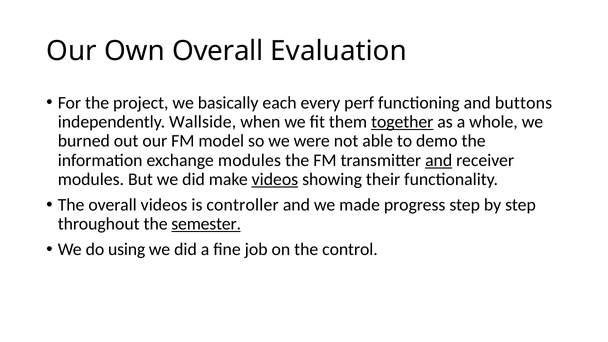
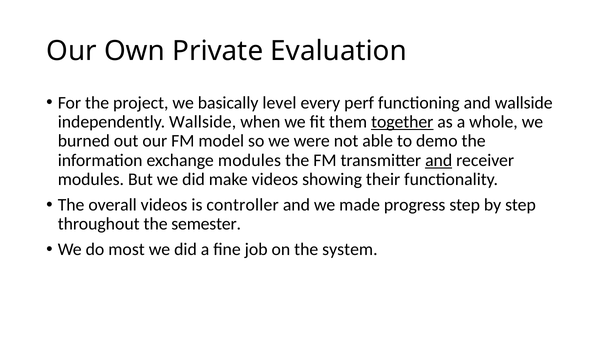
Own Overall: Overall -> Private (218, 51)
each: each -> level (279, 103)
and buttons: buttons -> wallside (524, 103)
videos underline: present -> none (275, 179)
semester underline: present -> none (206, 224)
using: using -> most (127, 250)
control: control -> system (350, 250)
